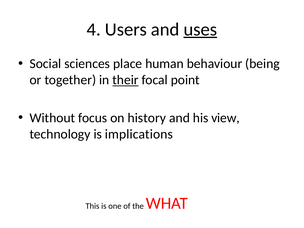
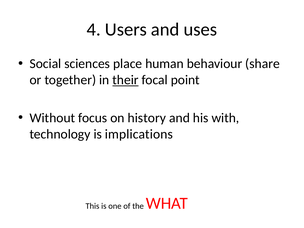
uses underline: present -> none (200, 29)
being: being -> share (263, 64)
view: view -> with (225, 118)
